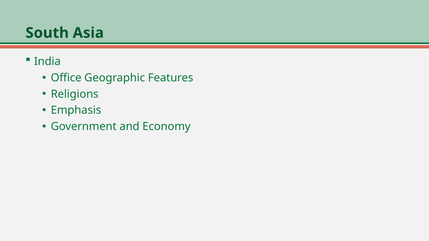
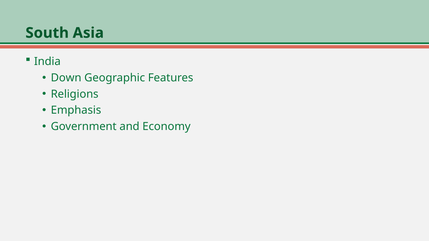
Office: Office -> Down (66, 78)
